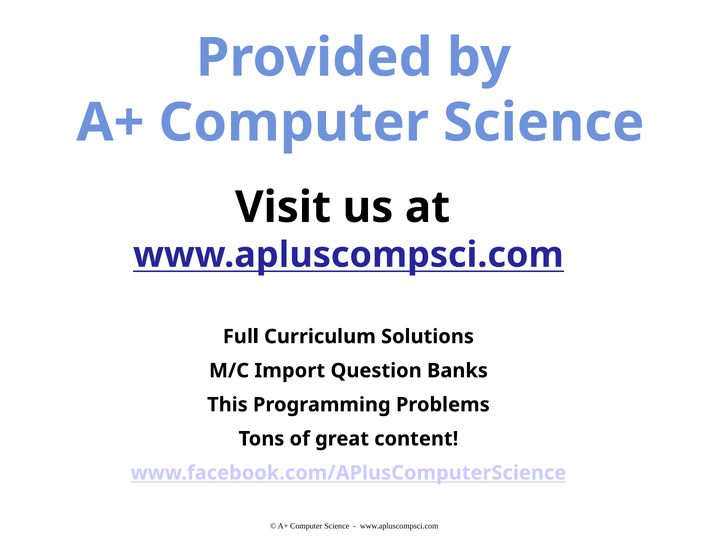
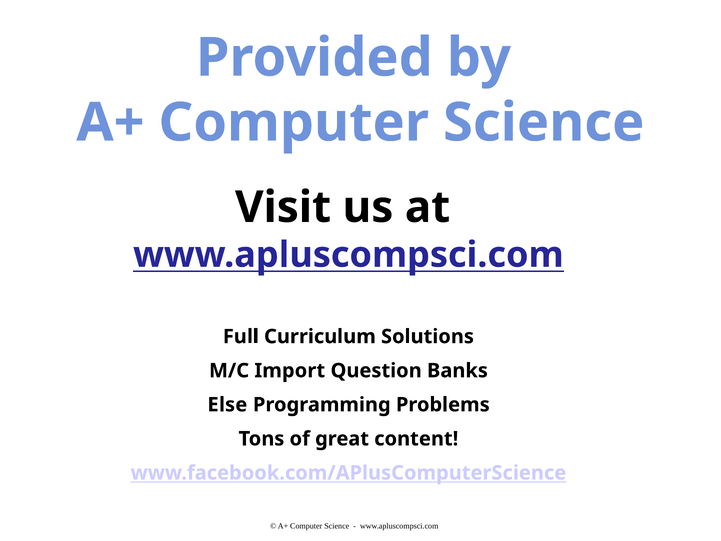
This: This -> Else (227, 405)
